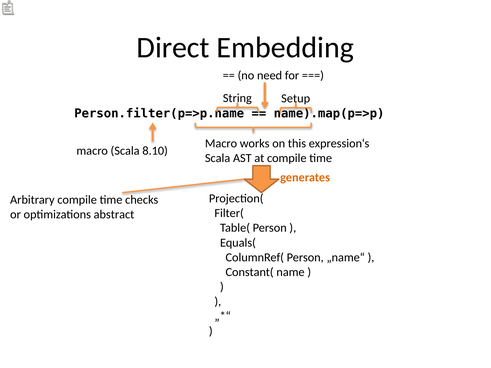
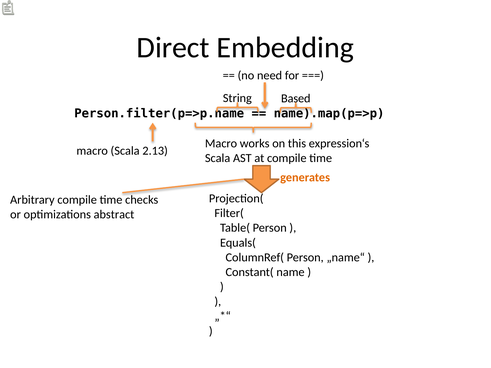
Setup: Setup -> Based (296, 99)
8.10: 8.10 -> 2.13 (155, 151)
